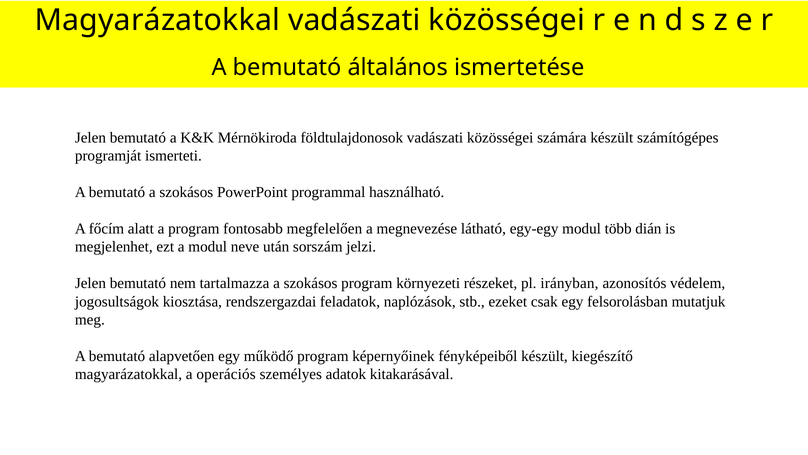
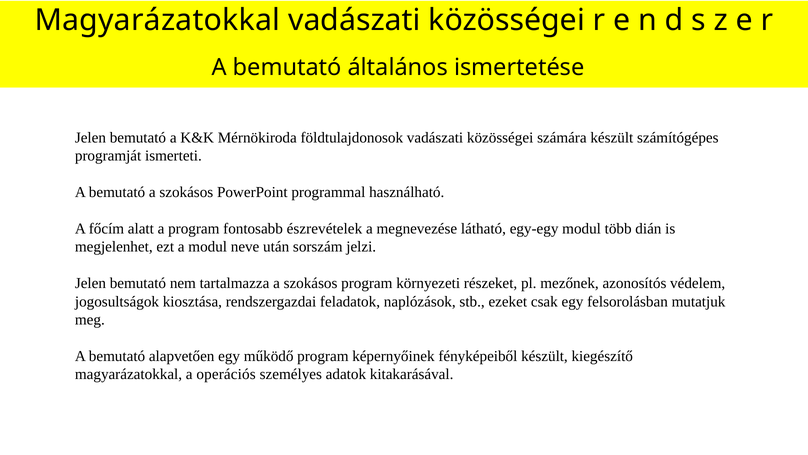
megfelelően: megfelelően -> észrevételek (324, 229)
irányban: irányban -> mezőnek (570, 283)
